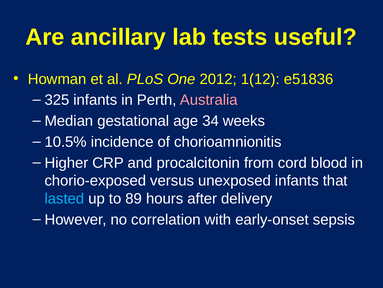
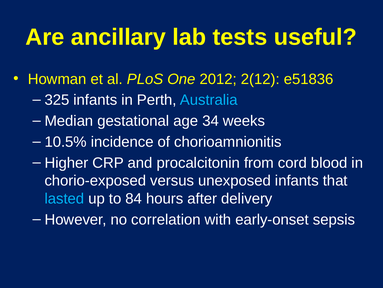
1(12: 1(12 -> 2(12 (260, 79)
Australia colour: pink -> light blue (209, 100)
89: 89 -> 84 (134, 198)
